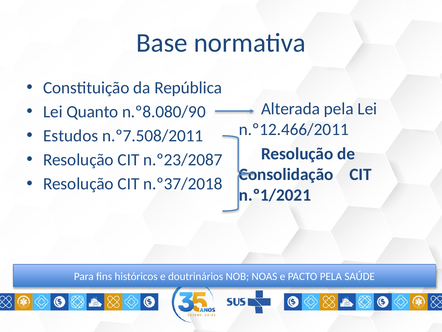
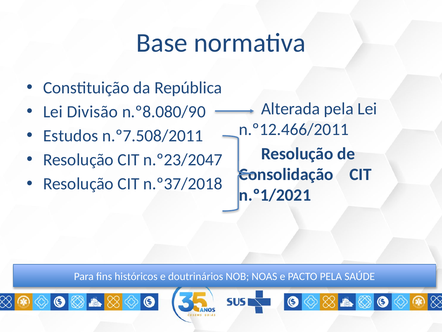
Quanto: Quanto -> Divisão (92, 112)
n.º23/2087: n.º23/2087 -> n.º23/2047 (183, 160)
